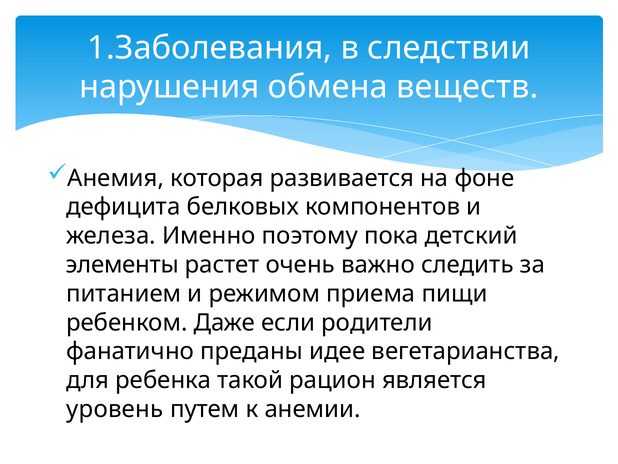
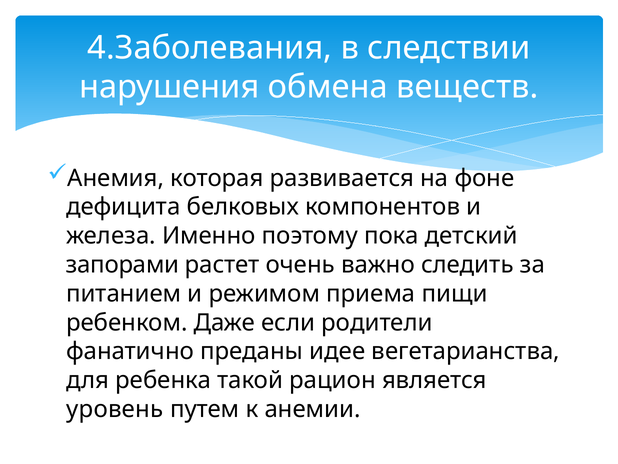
1.Заболевания: 1.Заболевания -> 4.Заболевания (210, 48)
элементы: элементы -> запорами (122, 265)
